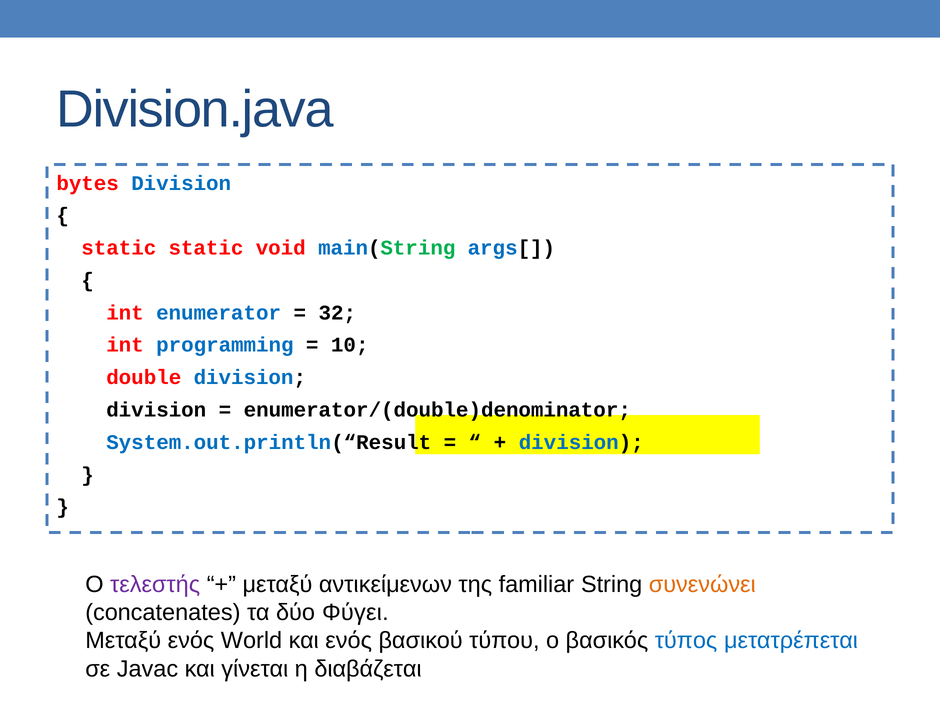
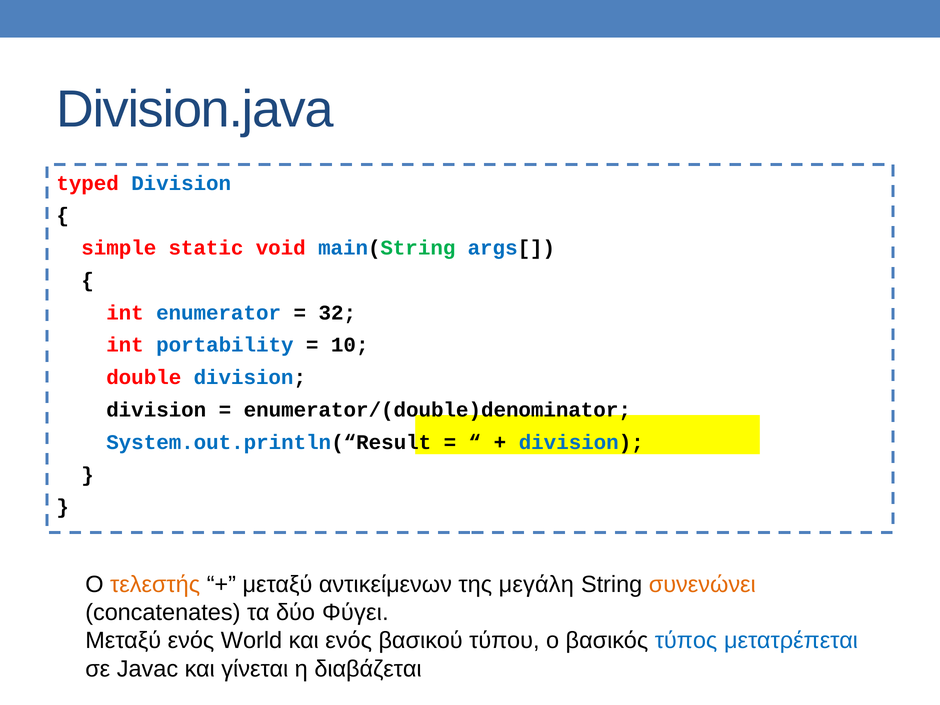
bytes: bytes -> typed (88, 183)
static: static -> simple (119, 248)
programming: programming -> portability (225, 345)
τελεστής colour: purple -> orange (155, 584)
familiar: familiar -> μεγάλη (536, 584)
